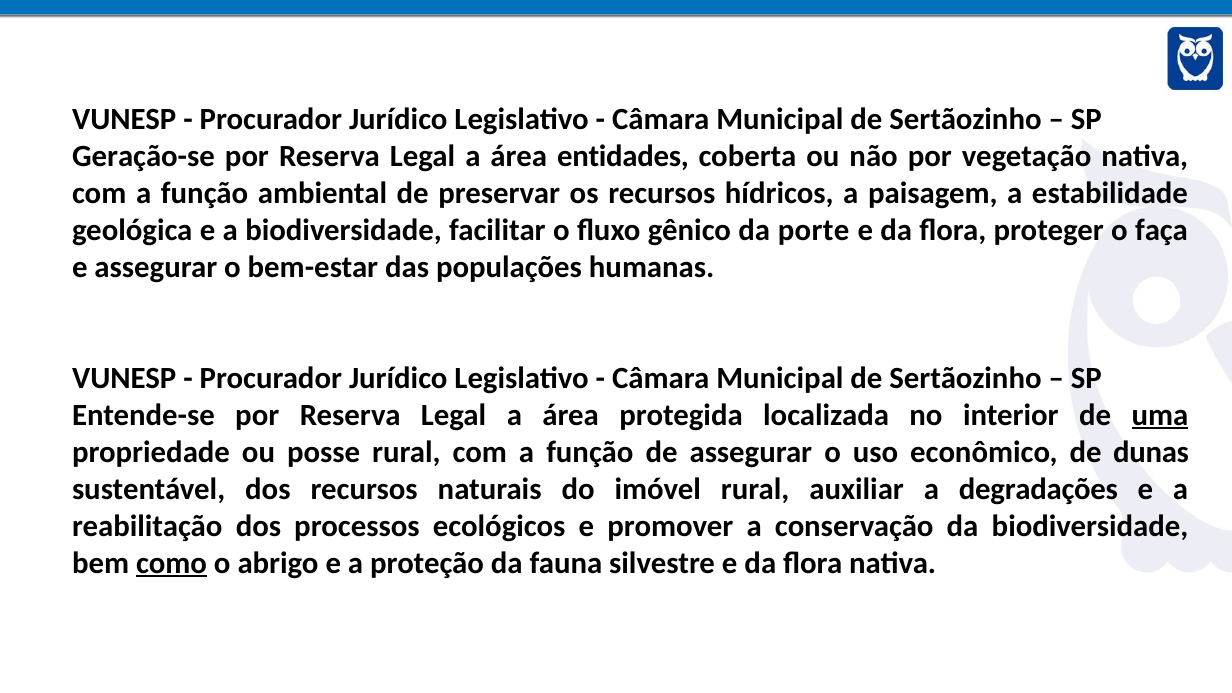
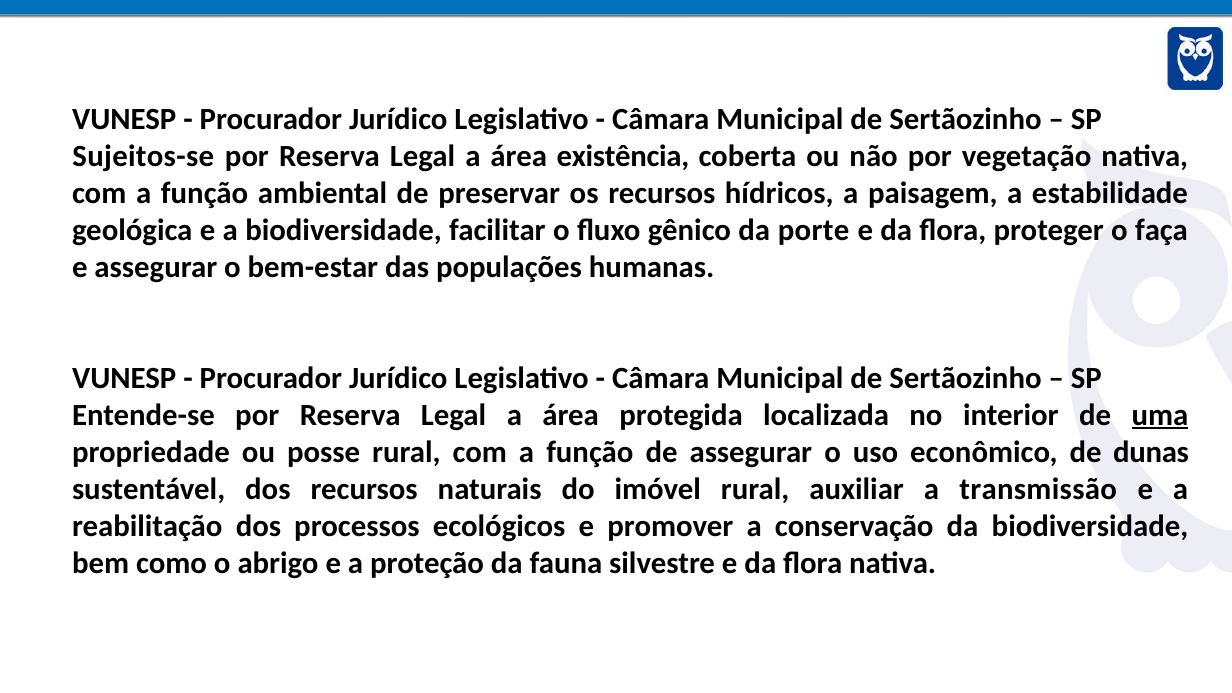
Geração-se: Geração-se -> Sujeitos-se (143, 156)
entidades: entidades -> existência (623, 156)
degradações: degradações -> transmissão (1038, 489)
como underline: present -> none (171, 563)
